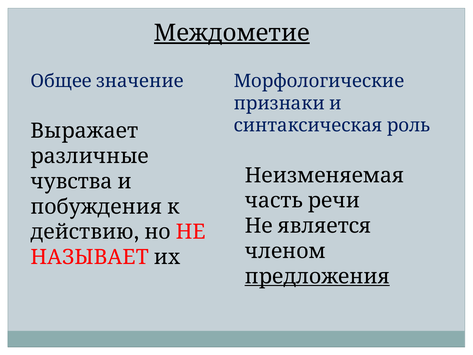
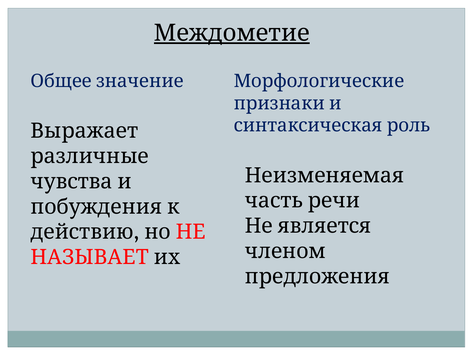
предложения underline: present -> none (317, 276)
